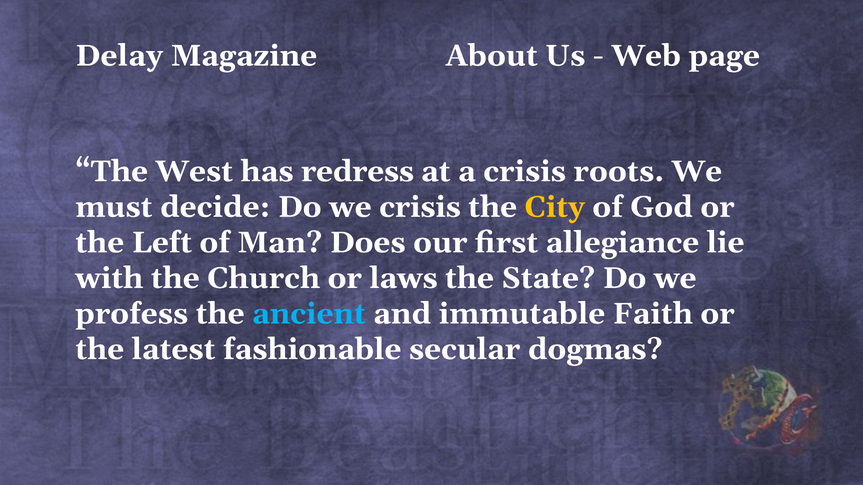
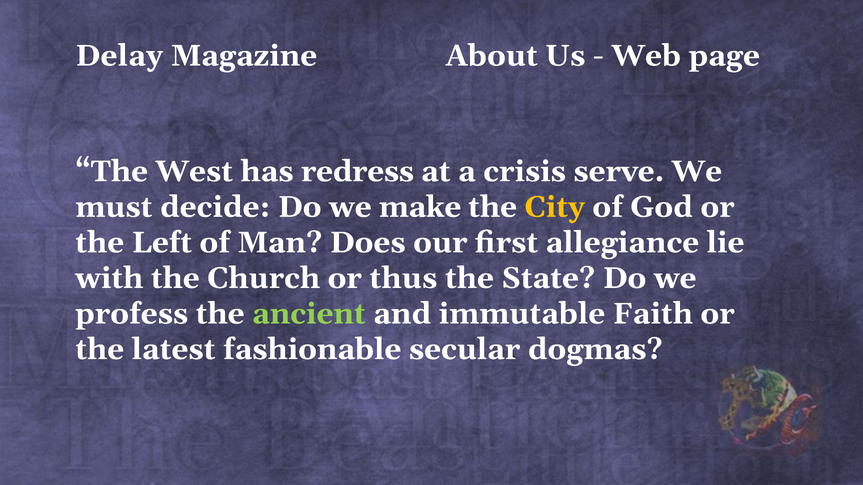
roots: roots -> serve (619, 172)
we crisis: crisis -> make (420, 207)
laws: laws -> thus (403, 278)
ancient colour: light blue -> light green (309, 314)
